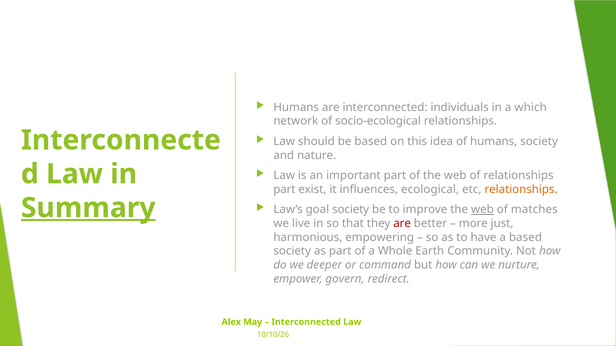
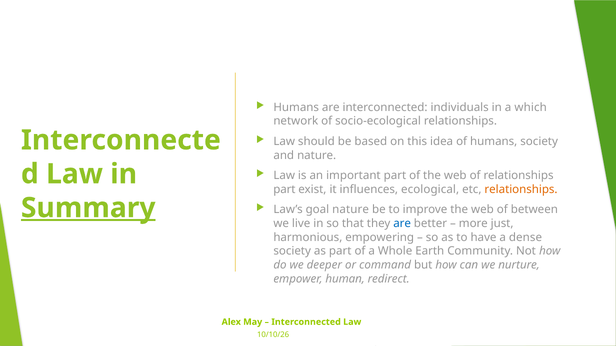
goal society: society -> nature (351, 210)
web underline: present -> none (482, 210)
matches: matches -> between (534, 210)
are colour: red -> blue (402, 224)
a based: based -> dense (525, 238)
govern: govern -> human (345, 279)
